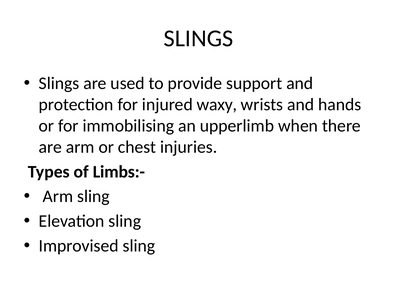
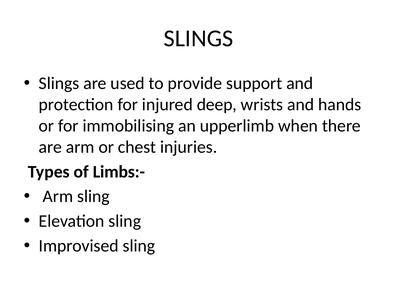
waxy: waxy -> deep (217, 104)
